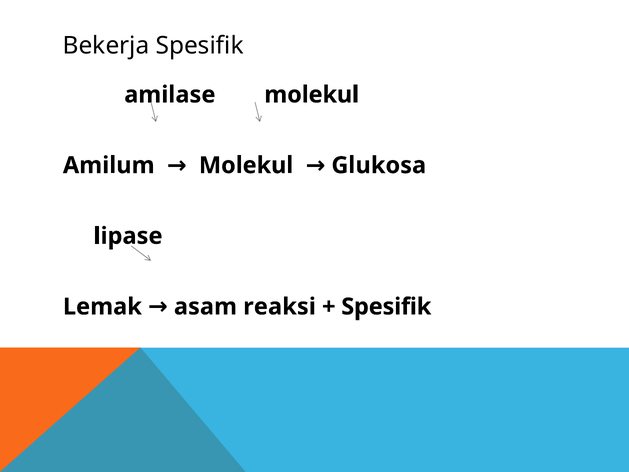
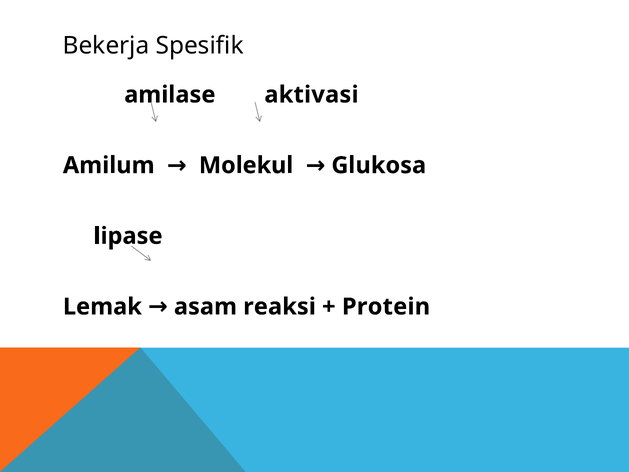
amilase molekul: molekul -> aktivasi (311, 95)
Spesifik: Spesifik -> Protein (386, 307)
